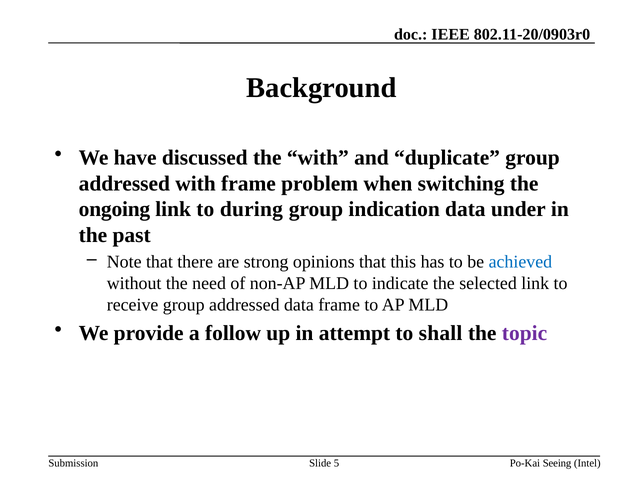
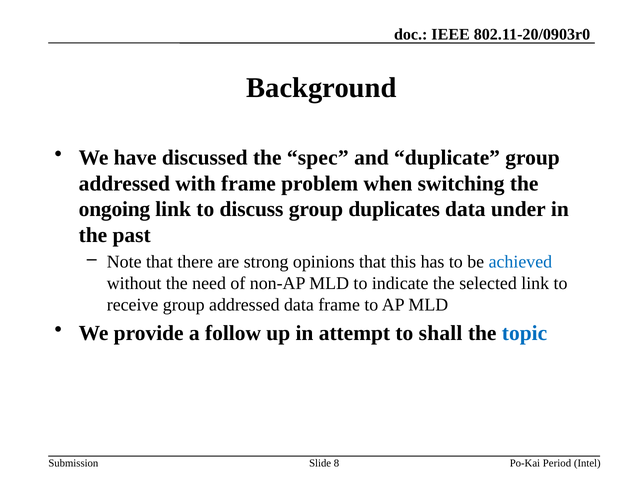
the with: with -> spec (318, 157)
during: during -> discuss (252, 209)
indication: indication -> duplicates (394, 209)
topic colour: purple -> blue (525, 333)
5: 5 -> 8 (336, 463)
Seeing: Seeing -> Period (557, 463)
